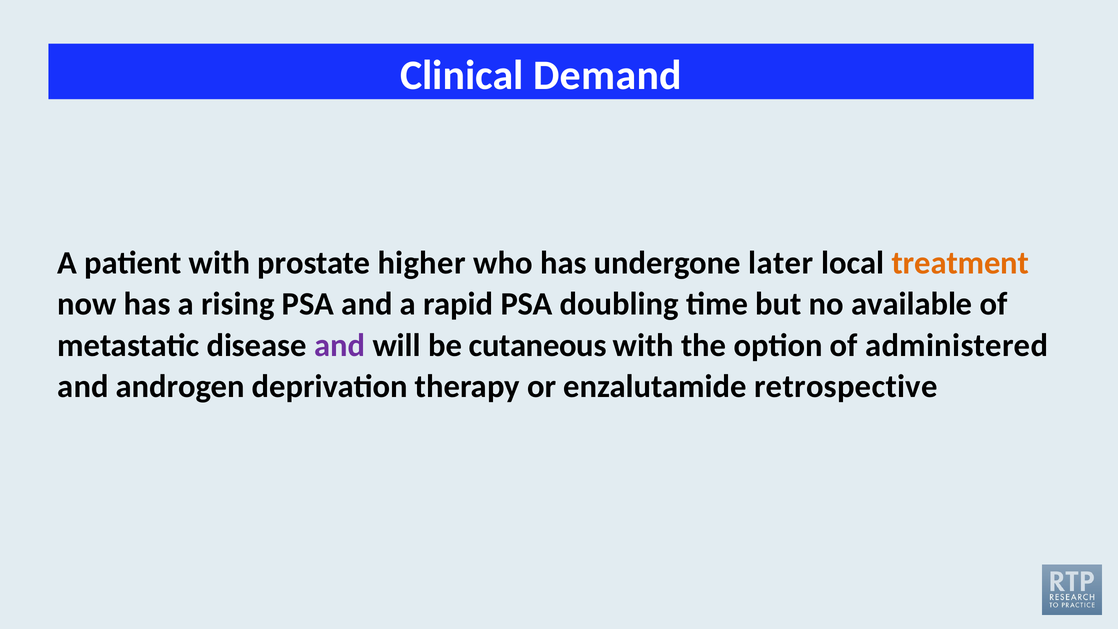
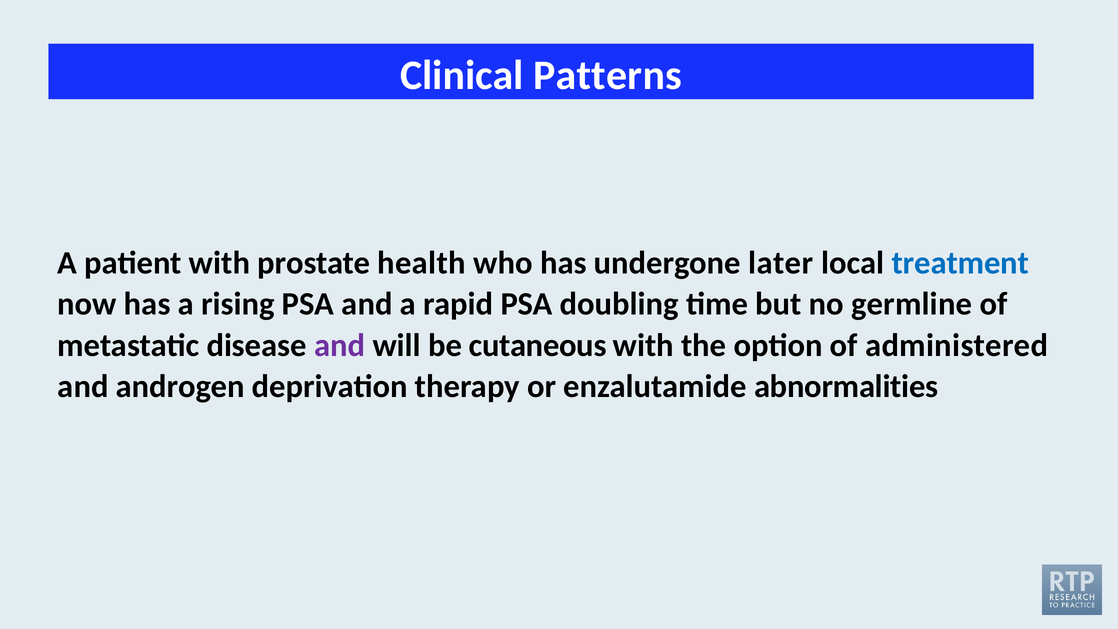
Demand: Demand -> Patterns (608, 76)
higher: higher -> health (422, 263)
treatment colour: orange -> blue (960, 263)
available: available -> germline (912, 304)
retrospective: retrospective -> abnormalities (846, 386)
